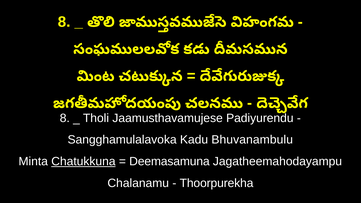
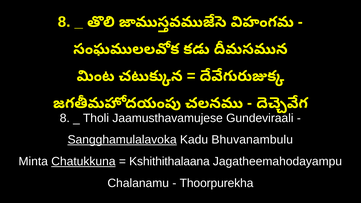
Padiyurendu: Padiyurendu -> Gundeviraali (260, 118)
Sangghamulalavoka underline: none -> present (122, 140)
Deemasamuna: Deemasamuna -> Kshithithalaana (169, 161)
